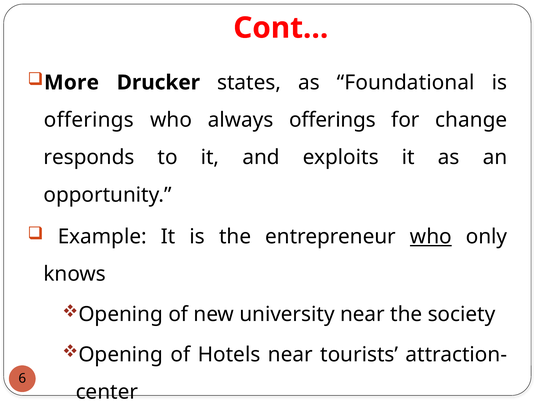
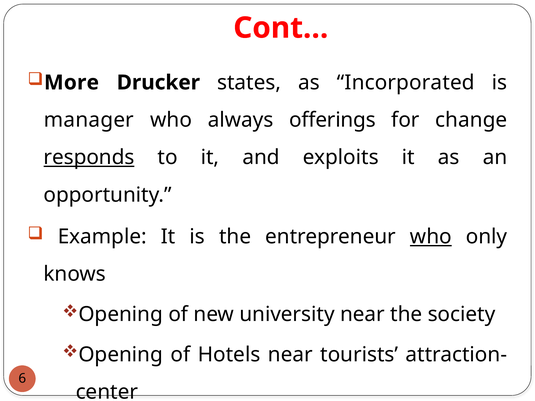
Foundational: Foundational -> Incorporated (406, 83)
offerings: offerings -> manager (89, 120)
responds underline: none -> present (89, 158)
